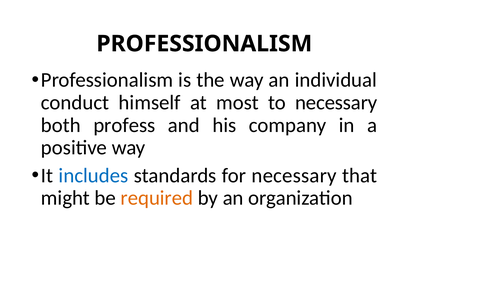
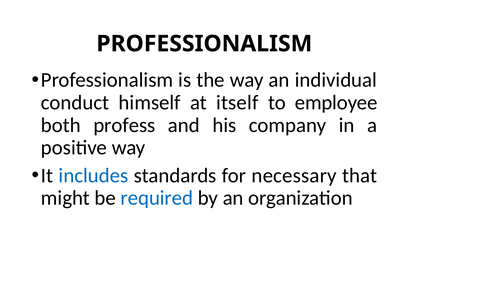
most: most -> itself (237, 103)
to necessary: necessary -> employee (336, 103)
required colour: orange -> blue (157, 198)
